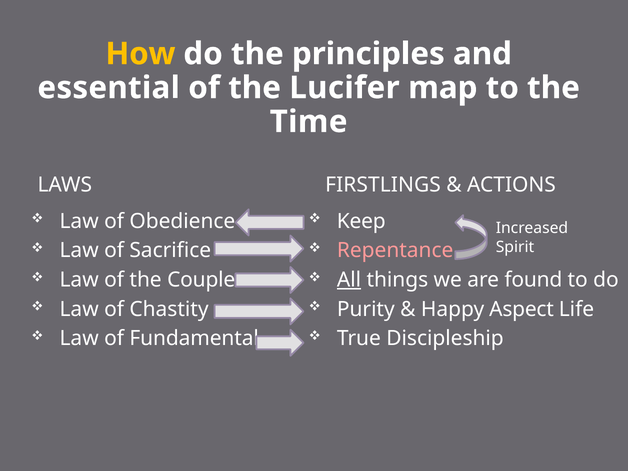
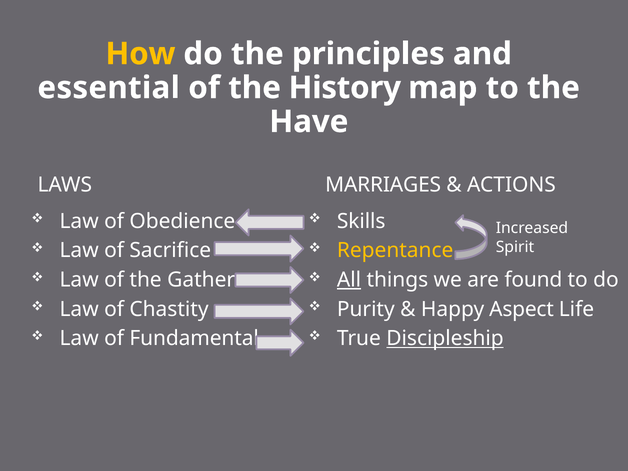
Lucifer: Lucifer -> History (345, 88)
Time: Time -> Have (309, 122)
FIRSTLINGS: FIRSTLINGS -> MARRIAGES (383, 185)
Keep: Keep -> Skills (361, 221)
Repentance colour: pink -> yellow (395, 251)
Couple: Couple -> Gather (201, 280)
Discipleship underline: none -> present (445, 338)
